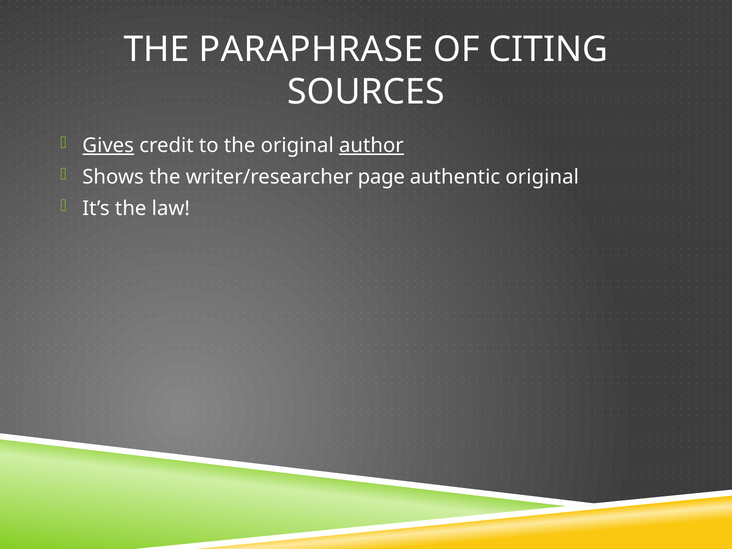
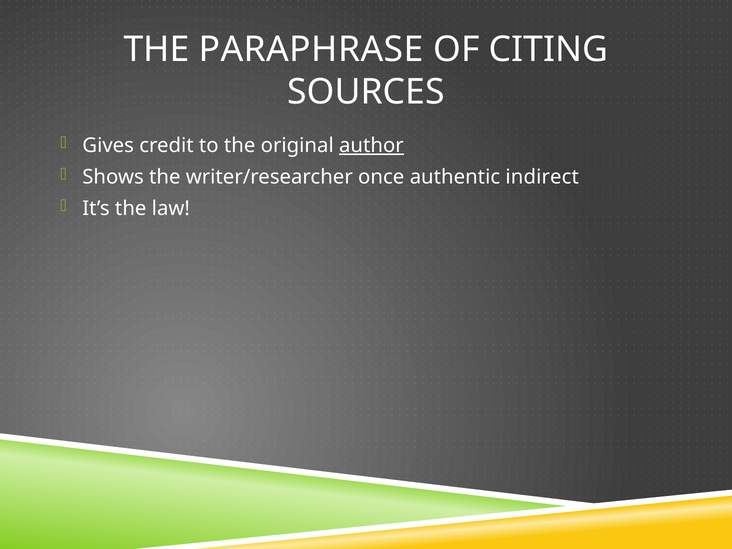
Gives underline: present -> none (108, 145)
page: page -> once (381, 177)
authentic original: original -> indirect (542, 177)
